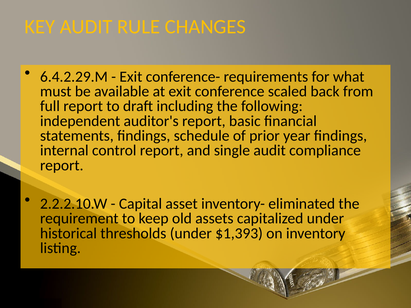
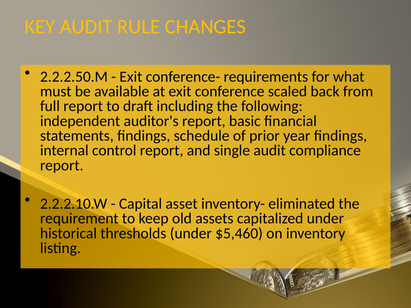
6.4.2.29.M: 6.4.2.29.M -> 2.2.2.50.M (74, 77)
$1,393: $1,393 -> $5,460 (239, 234)
